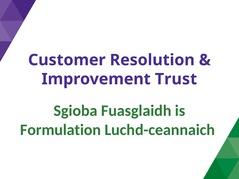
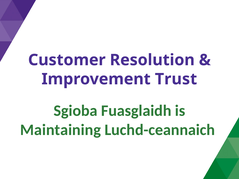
Formulation: Formulation -> Maintaining (61, 130)
